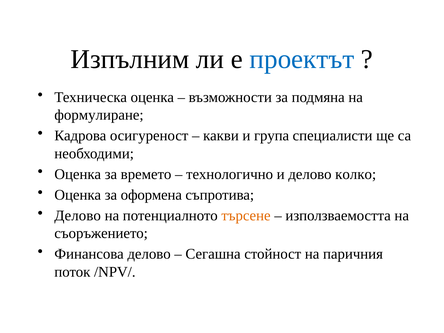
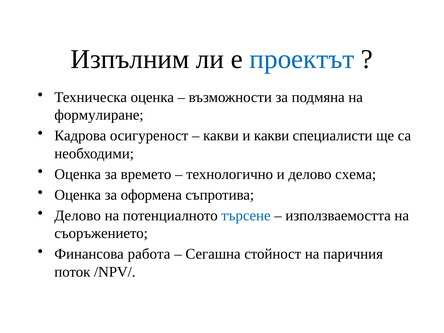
и група: група -> какви (272, 136)
колко: колко -> схема (356, 174)
търсене colour: orange -> blue (246, 216)
Финансова делово: делово -> работа (149, 254)
